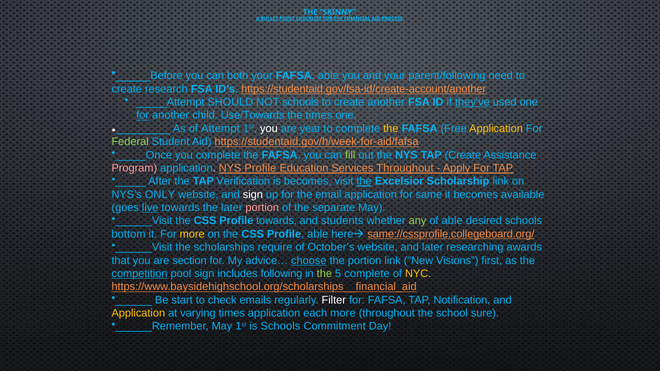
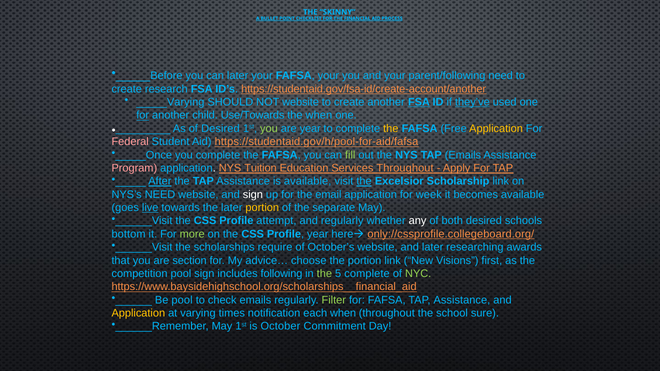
can both: both -> later (238, 76)
FAFSA able: able -> your (328, 76)
_____Attempt: _____Attempt -> _____Varying (170, 102)
NOT schools: schools -> website (301, 102)
FSA underline: none -> present (419, 102)
the times: times -> when (319, 115)
of Attempt: Attempt -> Desired (220, 129)
you colour: white -> light green (269, 129)
Federal colour: light green -> pink (130, 142)
https://studentaid.gov/h/week-for-aid/fafsa: https://studentaid.gov/h/week-for-aid/fafsa -> https://studentaid.gov/h/pool-for-aid/fafsa (316, 142)
TAP Create: Create -> Emails (463, 155)
NYS Profile: Profile -> Tuition (260, 168)
After underline: none -> present (160, 181)
the TAP Verification: Verification -> Assistance (243, 181)
is becomes: becomes -> available (308, 181)
NYS’s ONLY: ONLY -> NEED (160, 195)
same: same -> week (429, 195)
portion colour: pink -> yellow (262, 208)
Profile towards: towards -> attempt (276, 221)
and students: students -> regularly (342, 221)
any colour: light green -> white (418, 221)
of able: able -> both (452, 221)
more colour: yellow -> light green (192, 234)
Profile able: able -> year (318, 234)
same://cssprofile.collegeboard.org/: same://cssprofile.collegeboard.org/ -> only://cssprofile.collegeboard.org/ (451, 234)
choose underline: present -> none (309, 261)
competition underline: present -> none (140, 274)
NYC colour: yellow -> light green (418, 274)
Be start: start -> pool (182, 300)
Filter colour: white -> light green (334, 300)
FAFSA TAP Notification: Notification -> Assistance (462, 300)
times application: application -> notification (274, 313)
each more: more -> when (343, 313)
is Schools: Schools -> October (280, 327)
